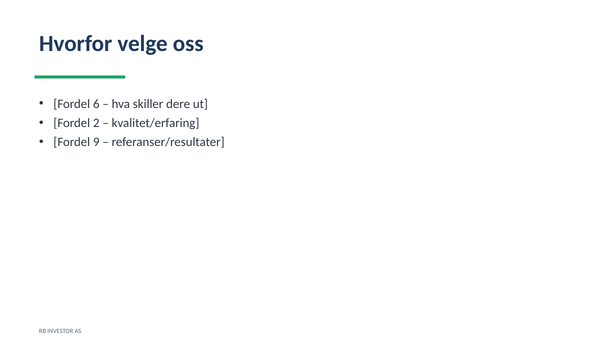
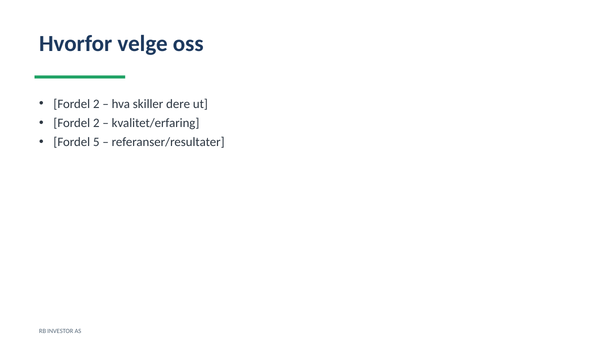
6: 6 -> 2 (96, 104)
9: 9 -> 5 (96, 142)
